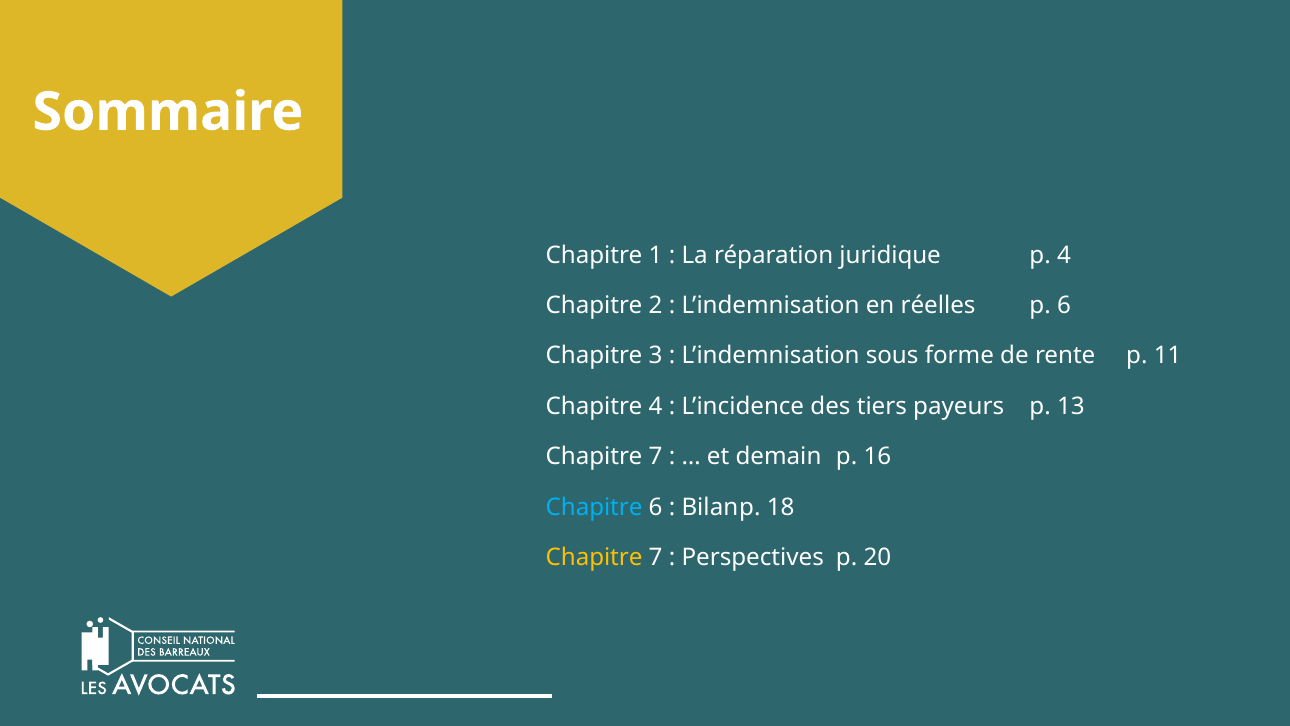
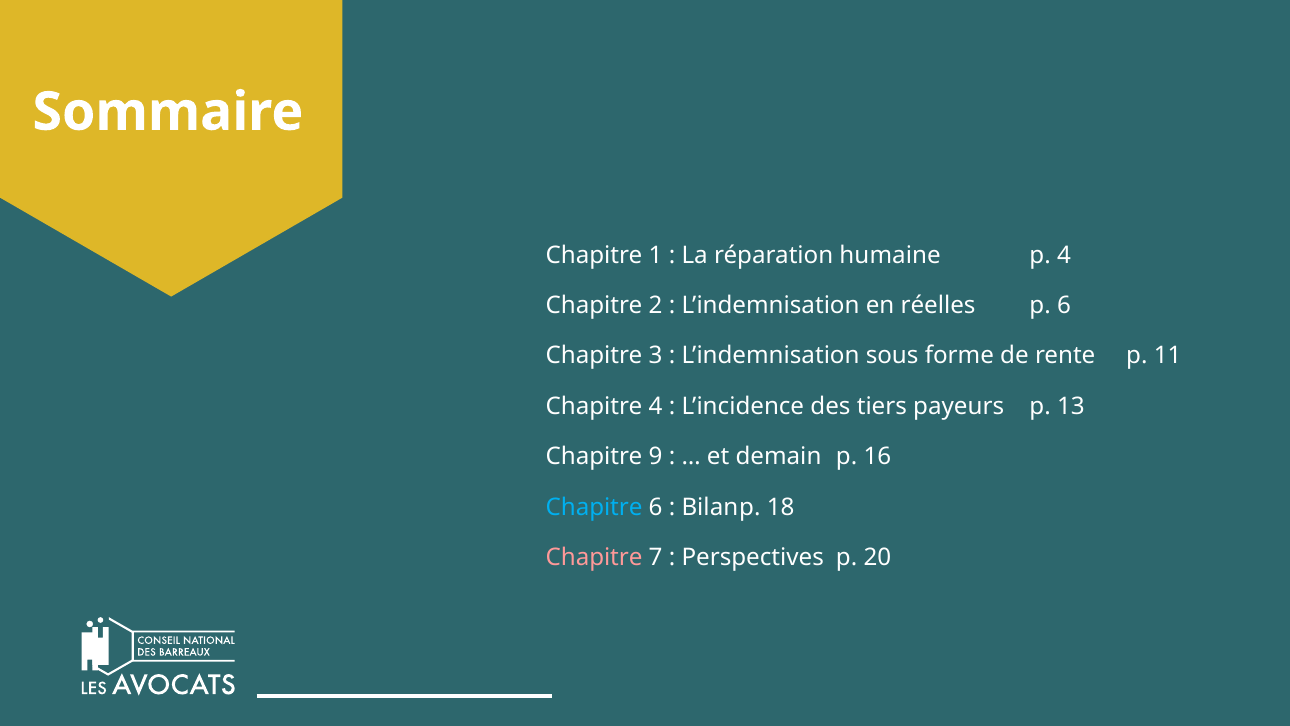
juridique: juridique -> humaine (890, 255)
7: 7 -> 9 (656, 456)
Chapitre colour: yellow -> pink (594, 557)
